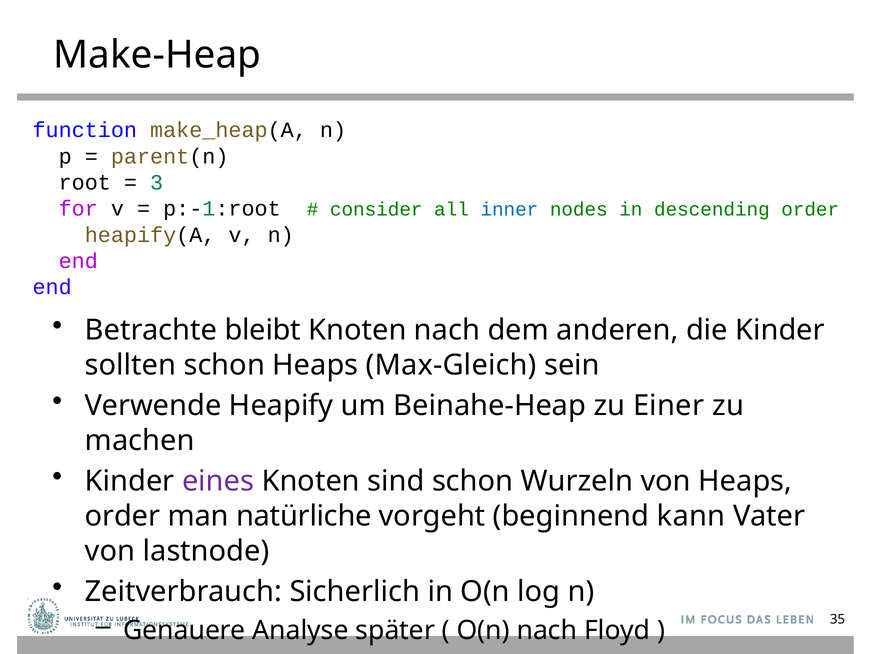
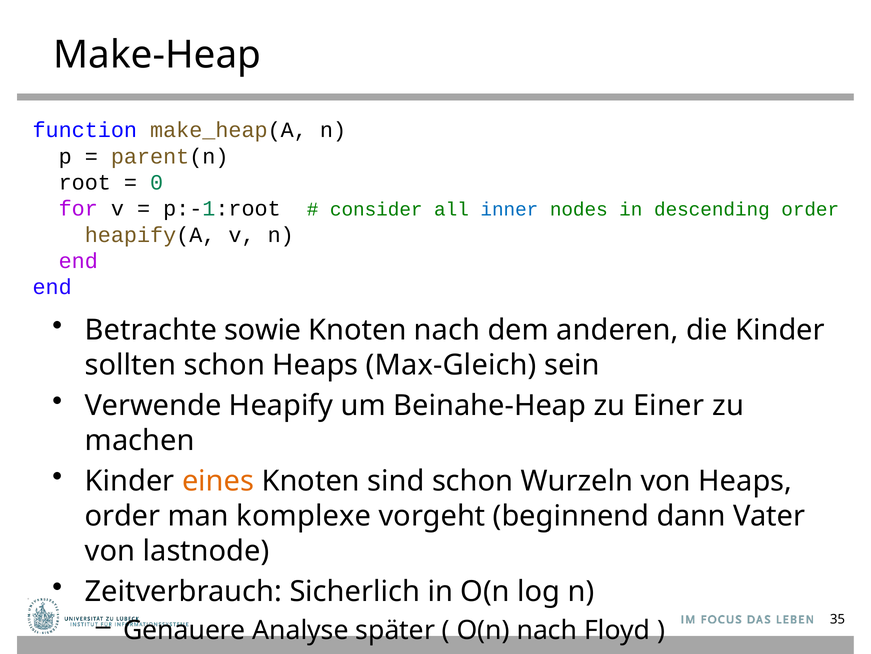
3: 3 -> 0 (157, 182)
bleibt: bleibt -> sowie (263, 330)
eines colour: purple -> orange (218, 481)
natürliche: natürliche -> komplexe (304, 516)
kann: kann -> dann (691, 516)
